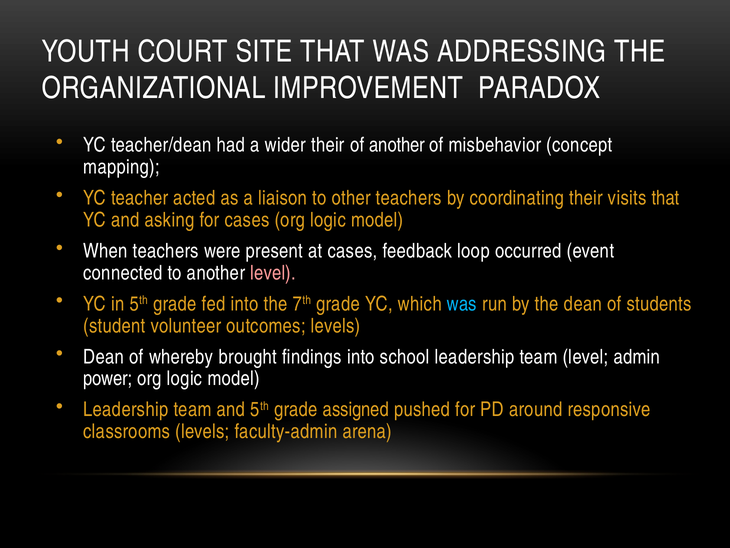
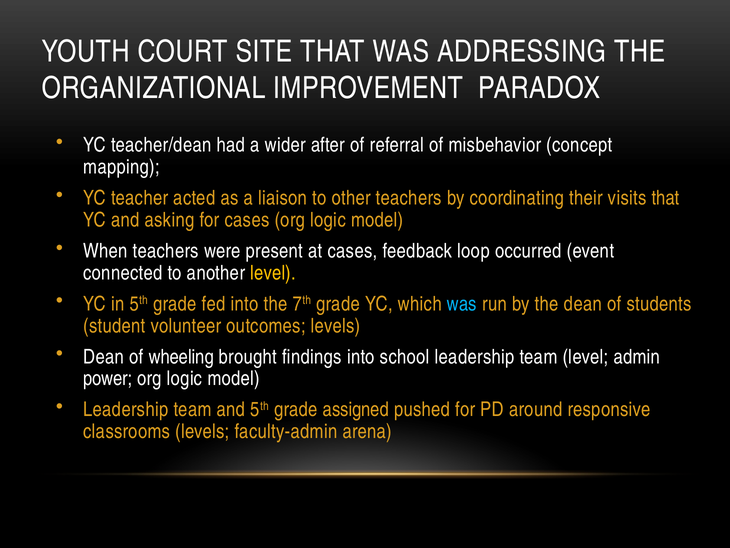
wider their: their -> after (328, 145)
of another: another -> referral (397, 145)
level colour: pink -> yellow (273, 273)
whereby: whereby -> wheeling (181, 357)
